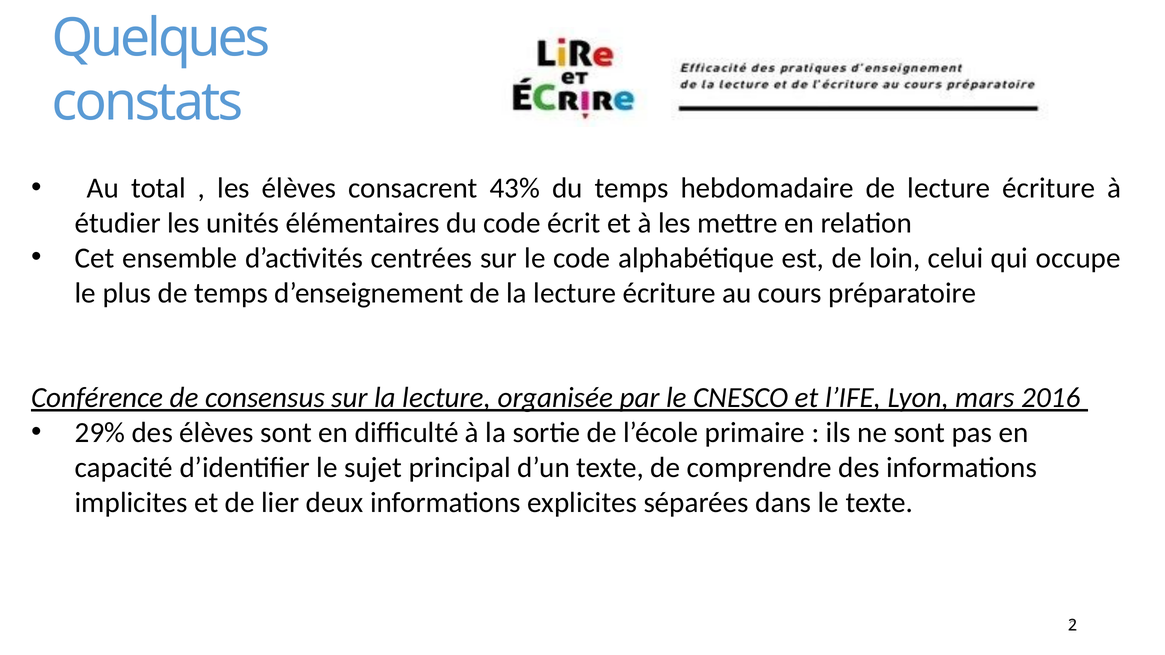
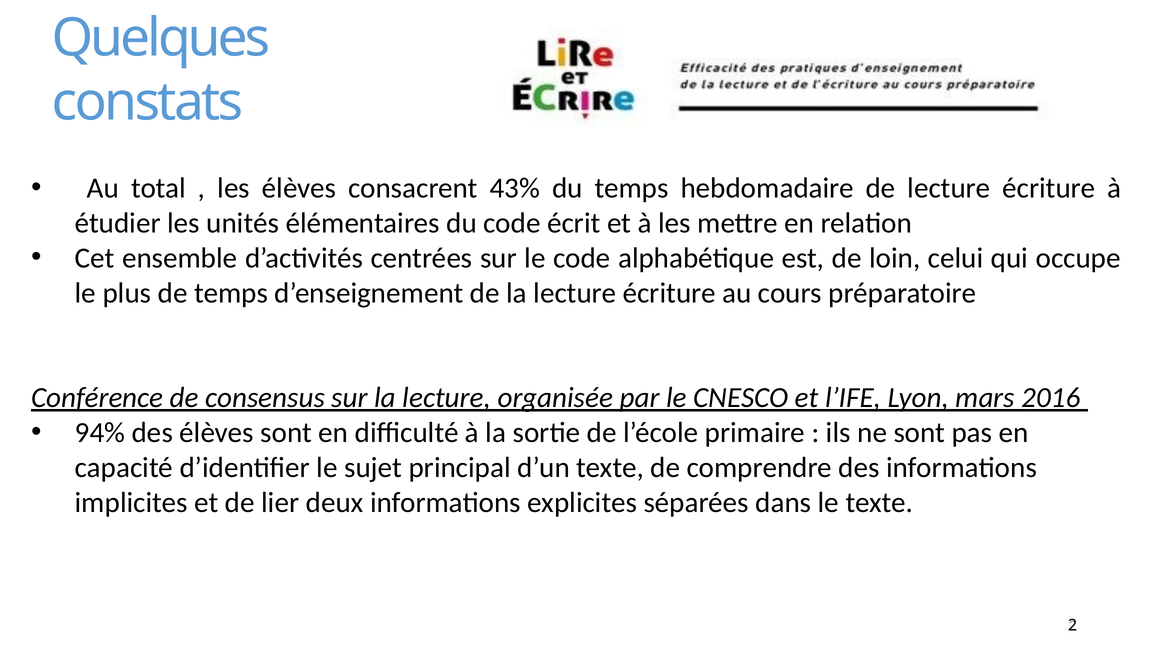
29%: 29% -> 94% (100, 433)
